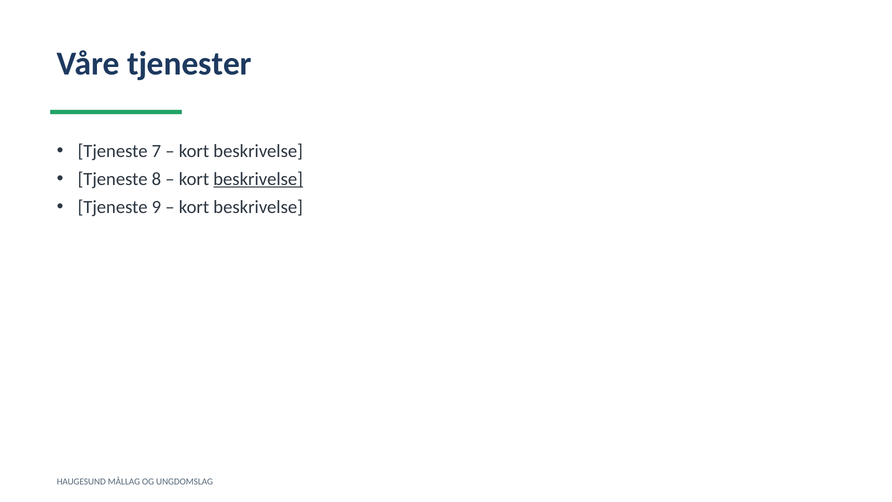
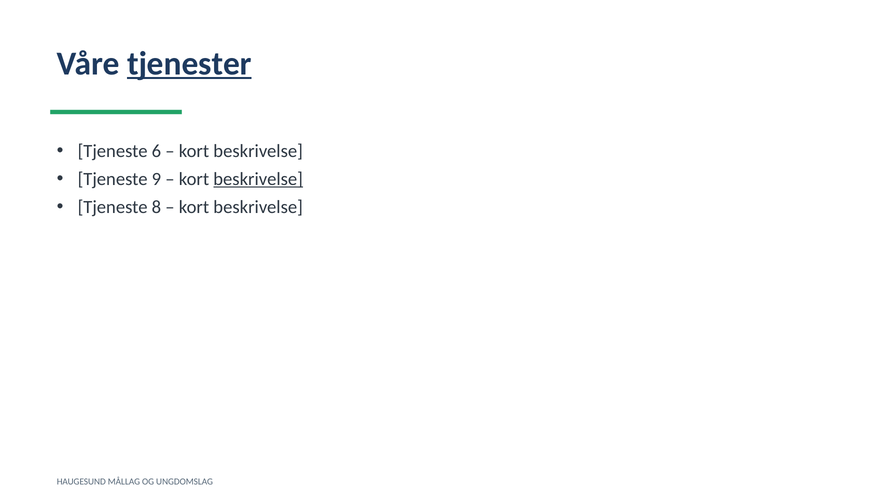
tjenester underline: none -> present (189, 64)
7: 7 -> 6 (156, 151)
8: 8 -> 9 (156, 179)
9: 9 -> 8 (156, 207)
